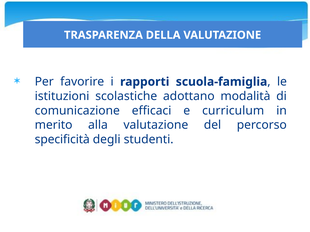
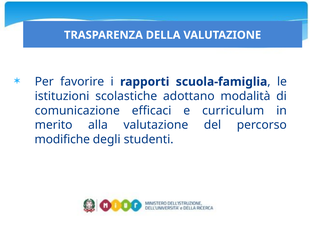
specificità: specificità -> modifiche (62, 140)
